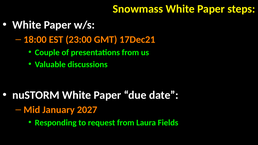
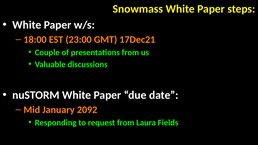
2027: 2027 -> 2092 (87, 110)
